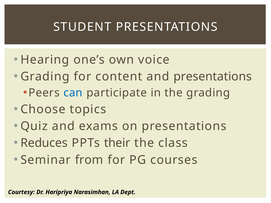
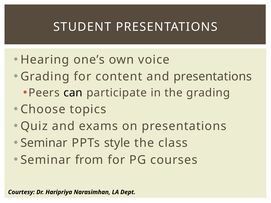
can colour: blue -> black (73, 93)
Reduces: Reduces -> Seminar (44, 143)
their: their -> style (117, 143)
